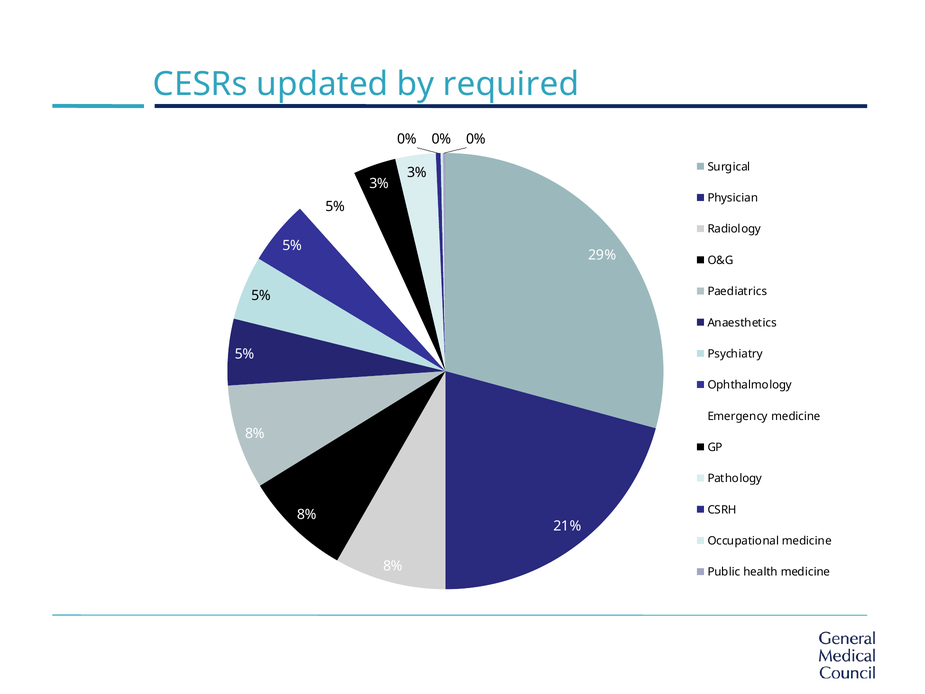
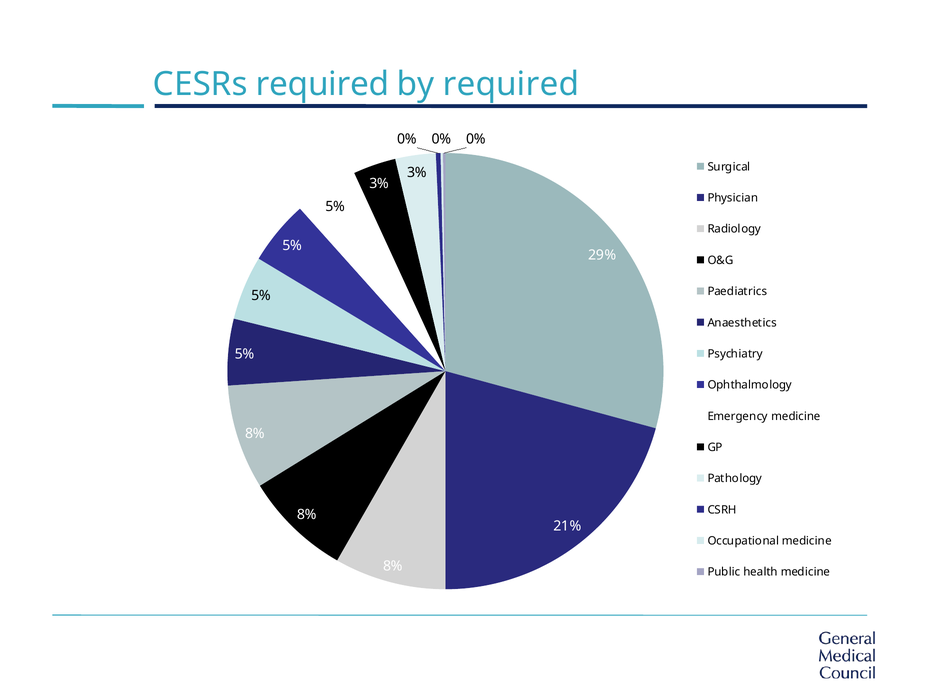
CESRs updated: updated -> required (323, 84)
